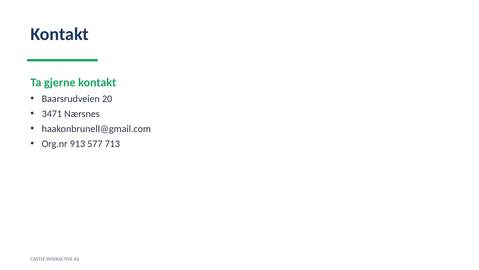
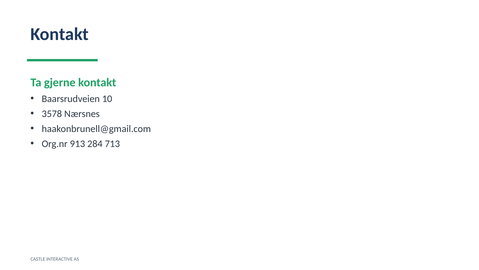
20: 20 -> 10 (107, 98)
3471: 3471 -> 3578 (52, 113)
577: 577 -> 284 (95, 143)
